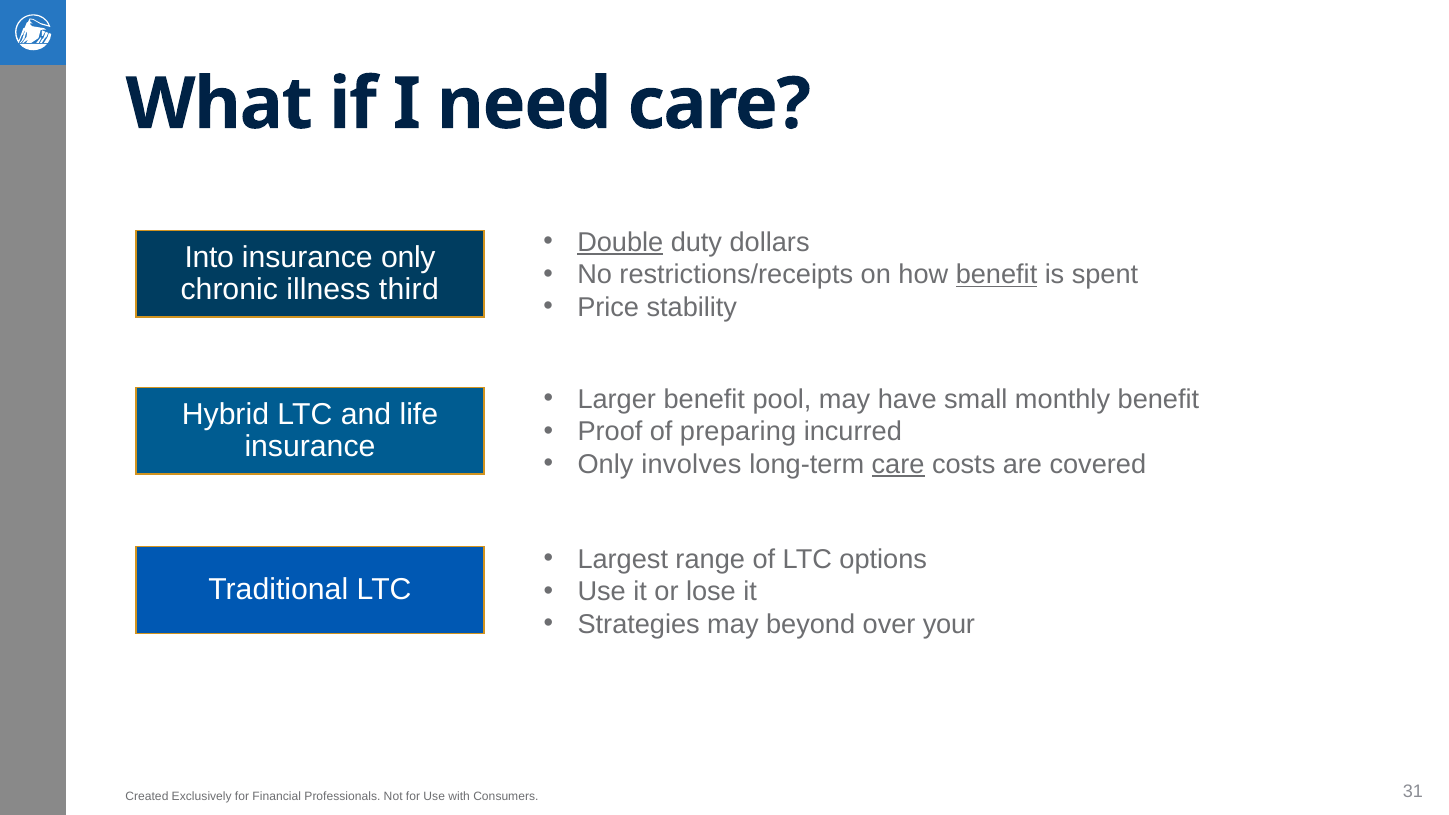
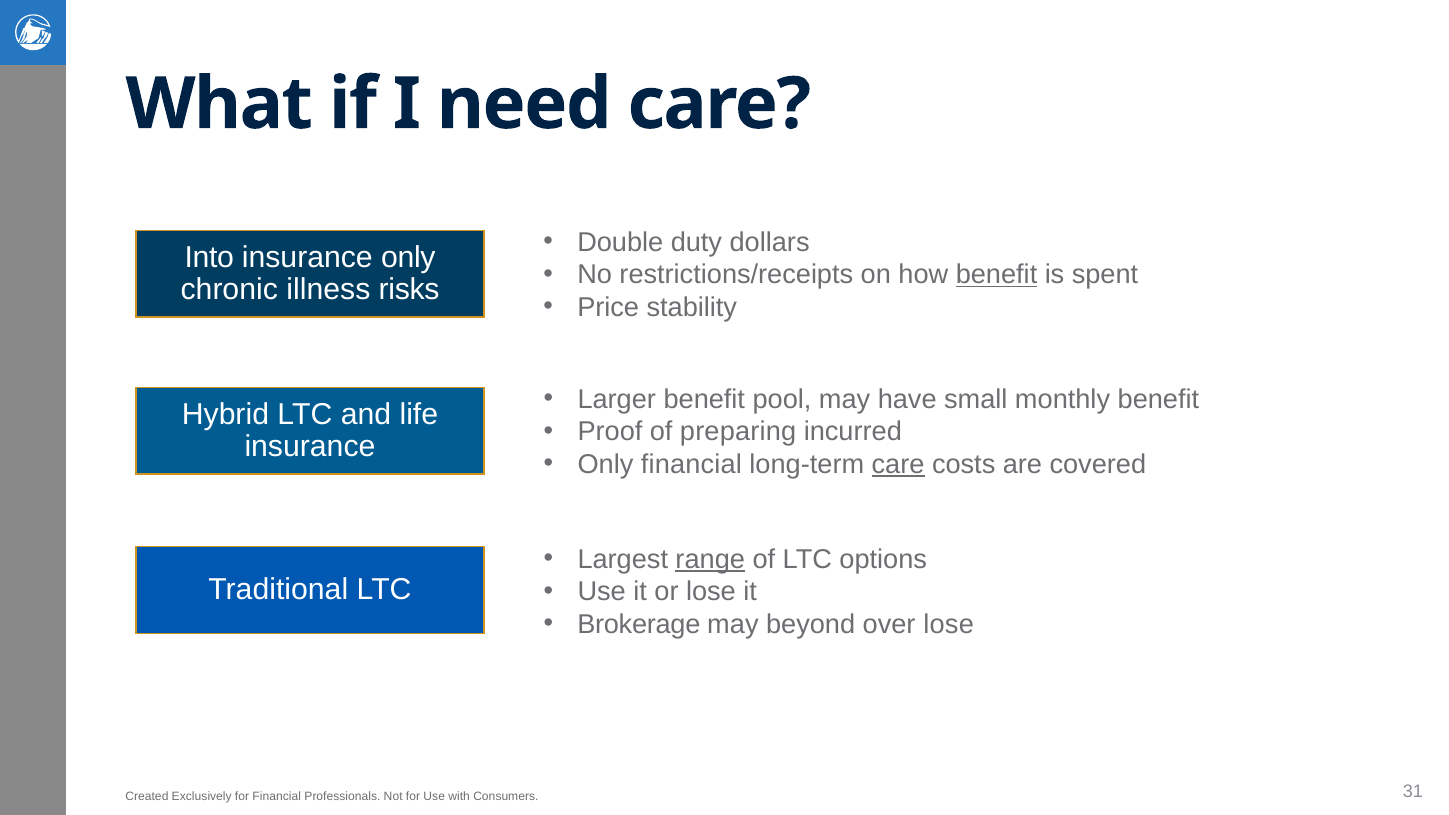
Double underline: present -> none (620, 242)
third: third -> risks (409, 290)
Only involves: involves -> financial (691, 464)
range underline: none -> present (710, 559)
Strategies: Strategies -> Brokerage (639, 624)
over your: your -> lose (949, 624)
